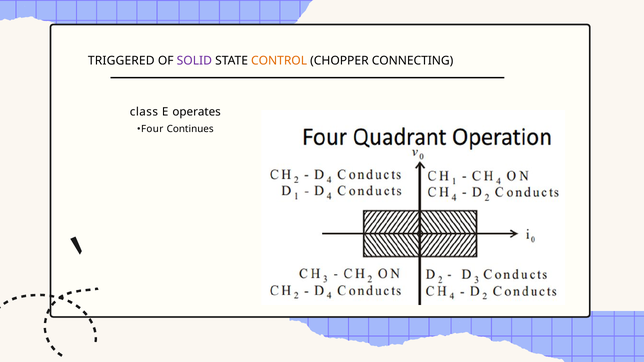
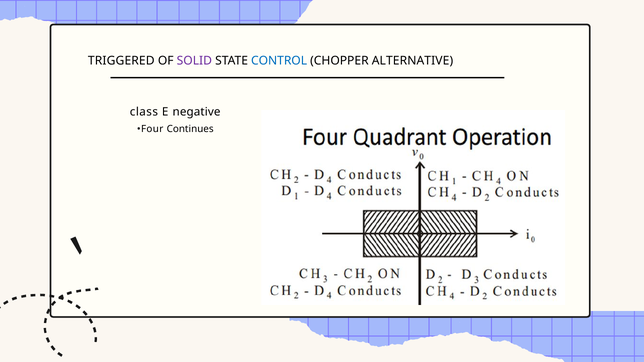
CONTROL colour: orange -> blue (279, 61)
CONNECTING: CONNECTING -> ALTERNATIVE (412, 61)
operates: operates -> negative (197, 112)
